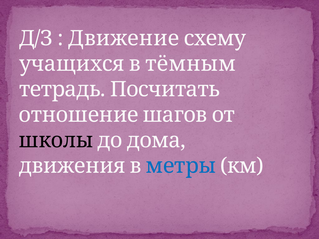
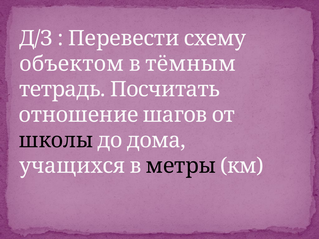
Движение: Движение -> Перевести (124, 38)
учащихся: учащихся -> объектом (72, 64)
движения: движения -> учащихся (72, 166)
метры colour: blue -> black (181, 166)
